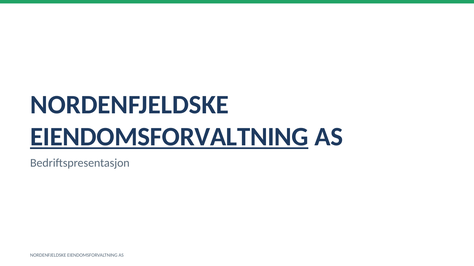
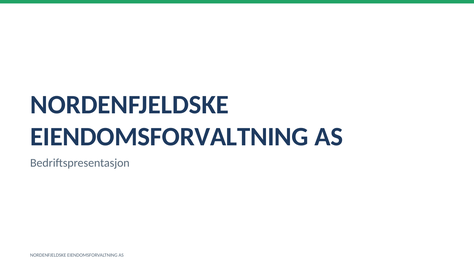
EIENDOMSFORVALTNING underline: present -> none (169, 137)
